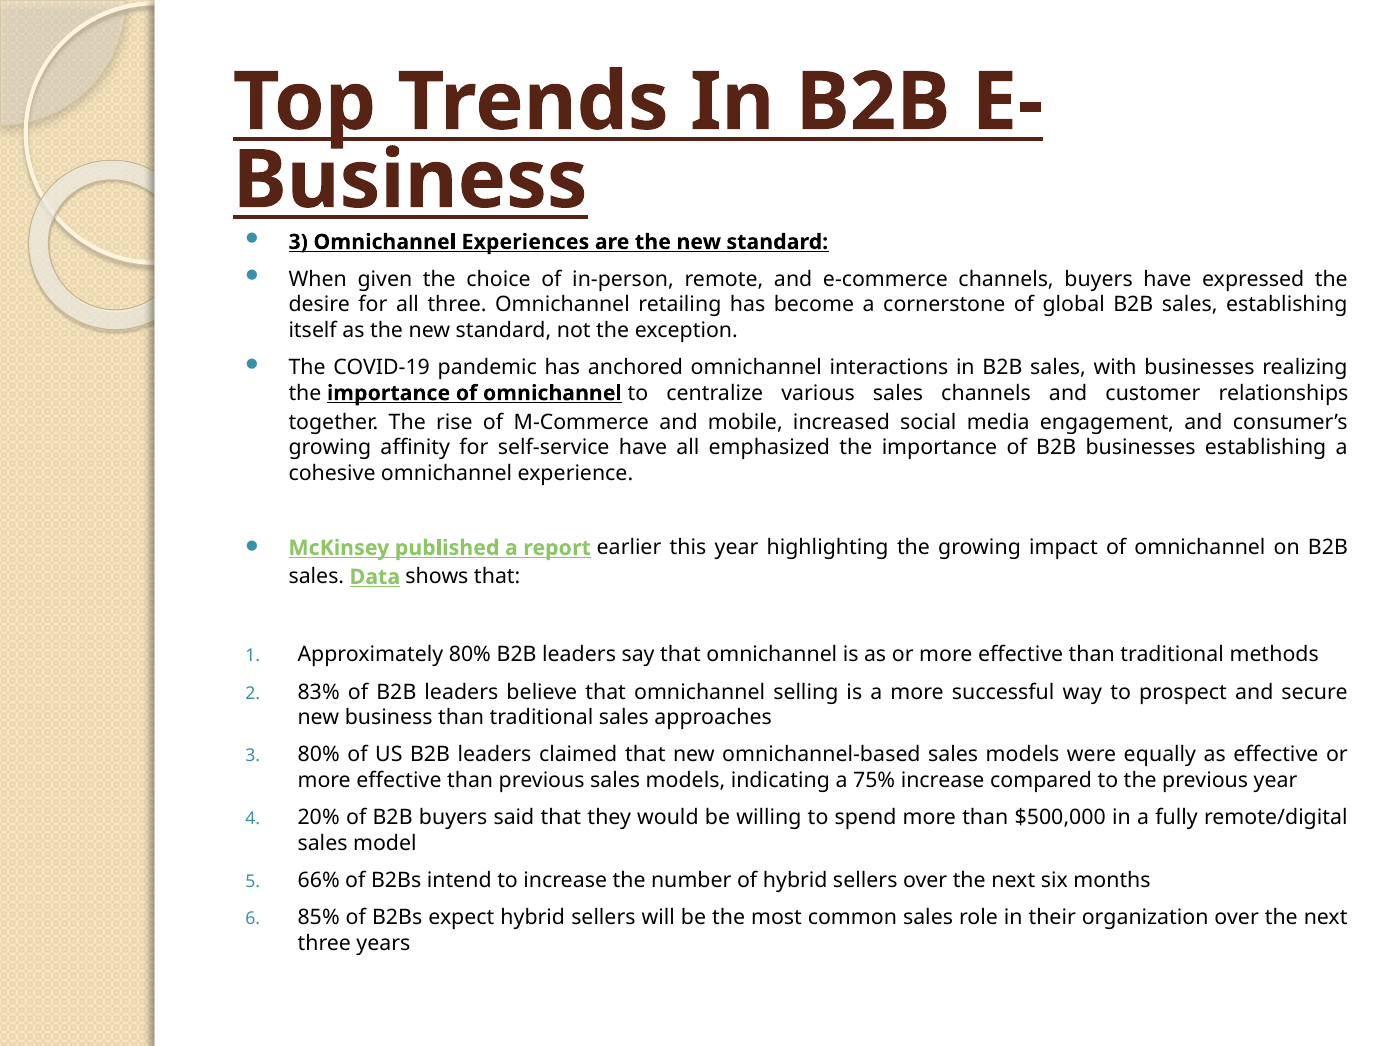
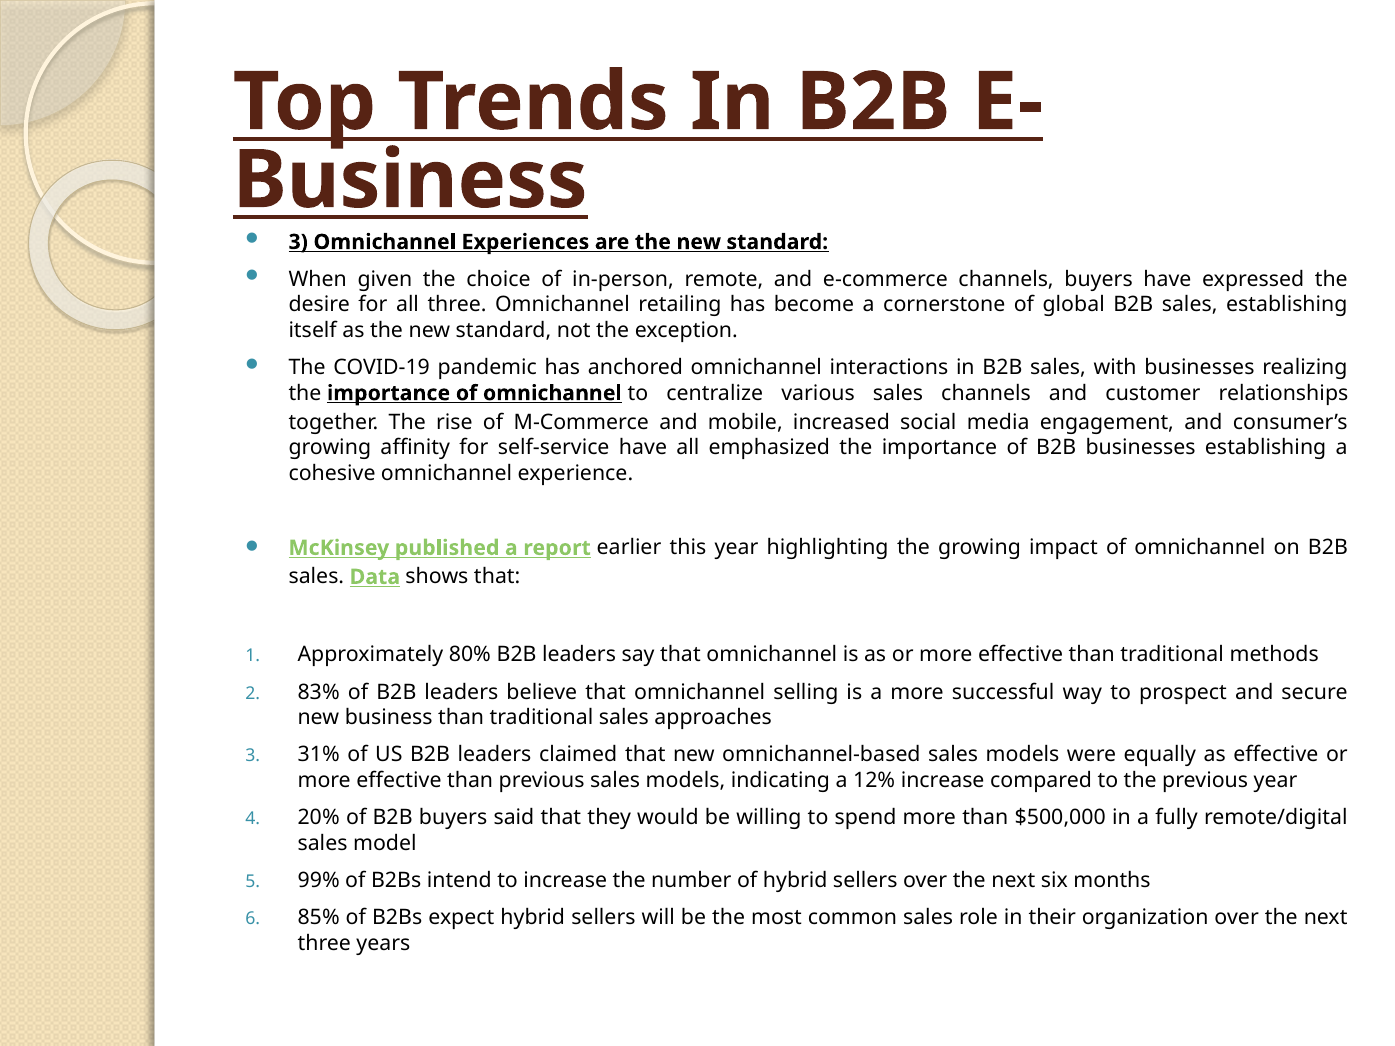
3 80%: 80% -> 31% (319, 755)
75%: 75% -> 12% (874, 781)
66%: 66% -> 99% (319, 881)
